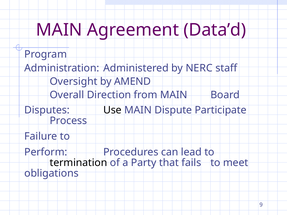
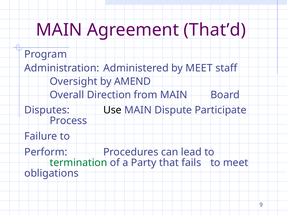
Data’d: Data’d -> That’d (215, 30)
by NERC: NERC -> MEET (199, 68)
termination colour: black -> green (78, 163)
